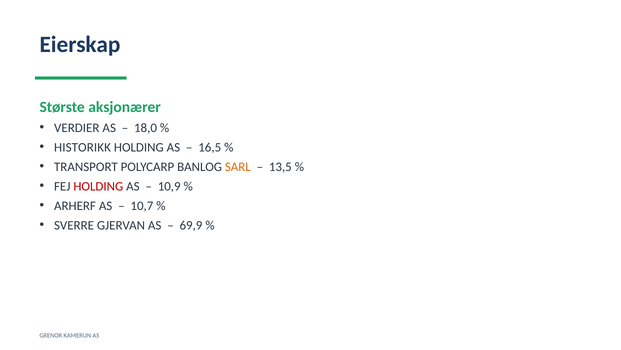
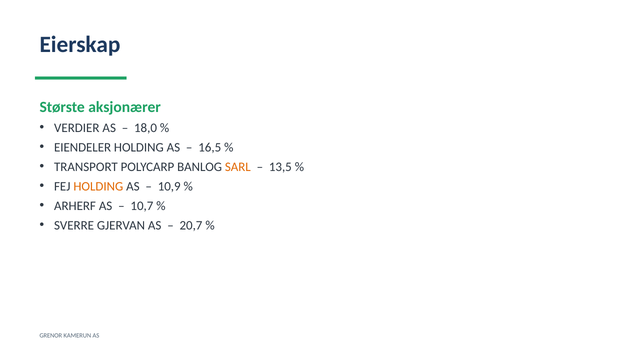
HISTORIKK: HISTORIKK -> EIENDELER (83, 147)
HOLDING colour: red -> orange (98, 186)
69,9: 69,9 -> 20,7 (191, 225)
